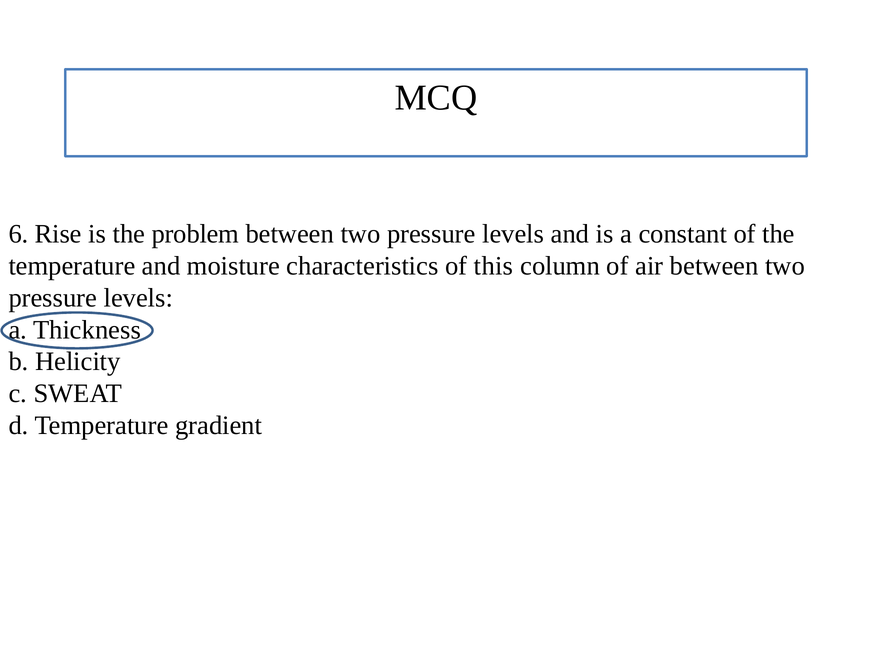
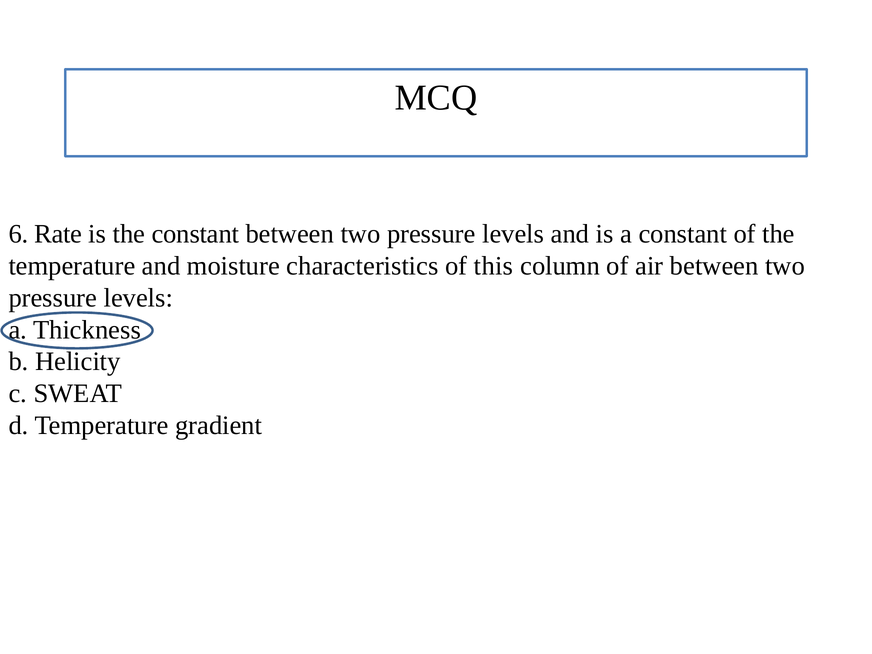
Rise: Rise -> Rate (58, 234)
the problem: problem -> constant (195, 234)
